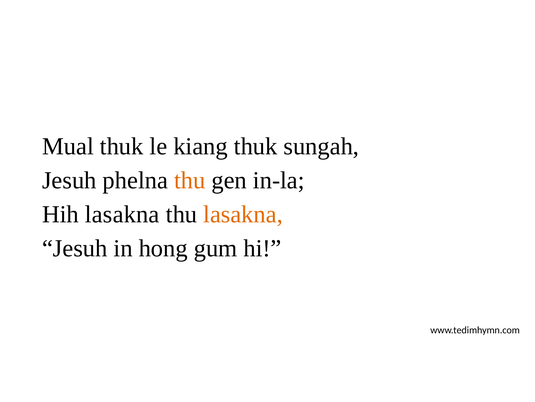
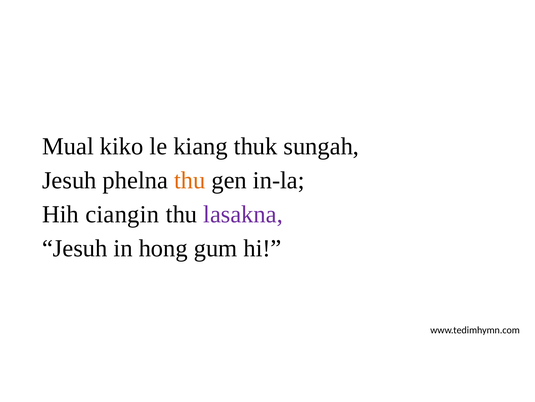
Mual thuk: thuk -> kiko (122, 146)
Hih lasakna: lasakna -> ciangin (122, 214)
lasakna colour: orange -> purple (243, 214)
